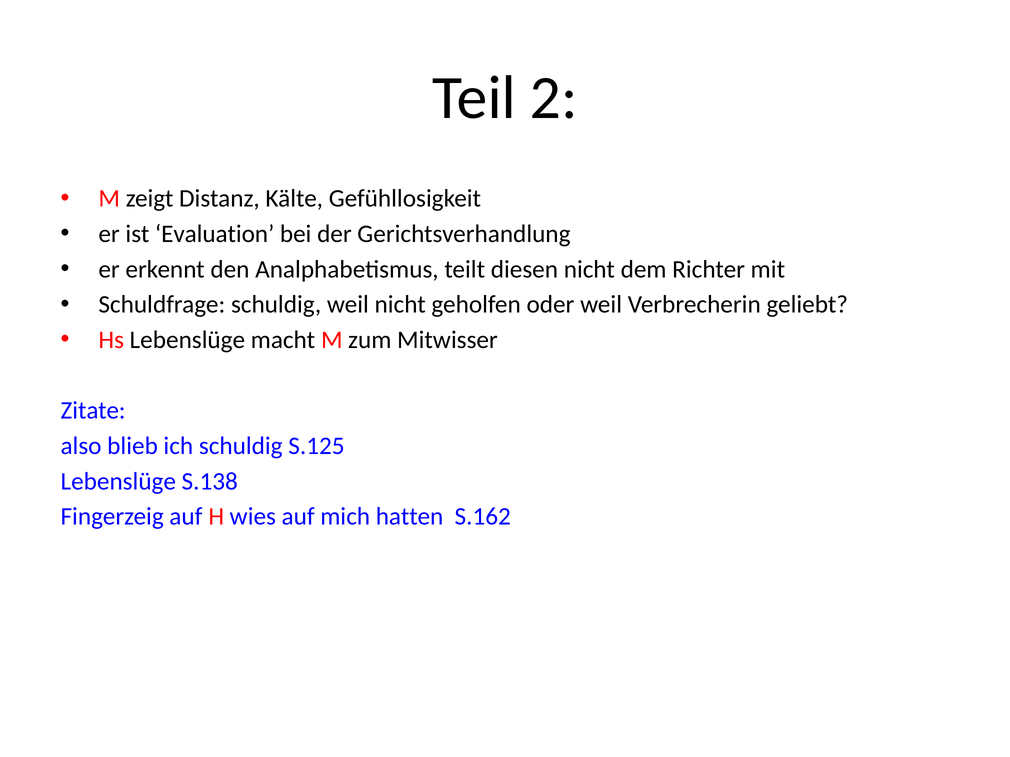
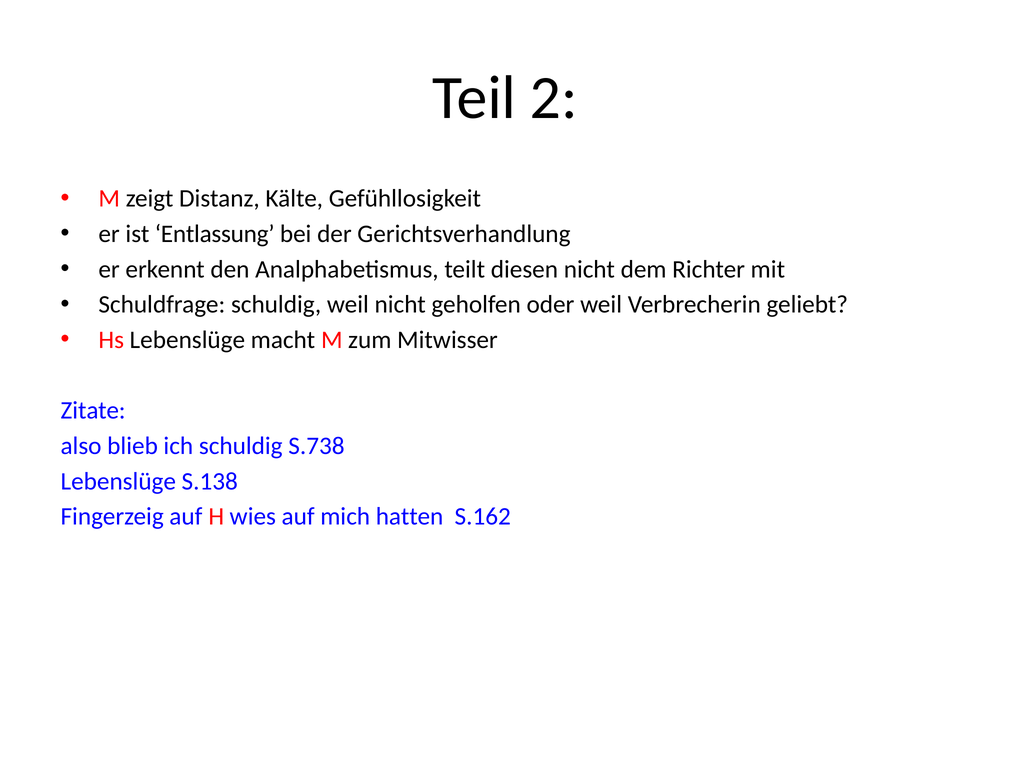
Evaluation: Evaluation -> Entlassung (215, 234)
S.125: S.125 -> S.738 (316, 446)
